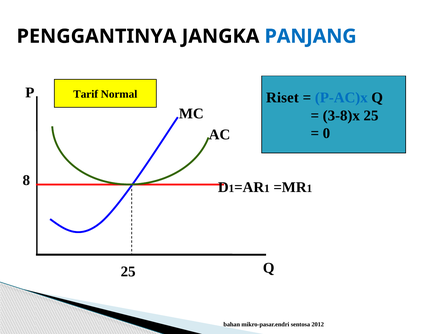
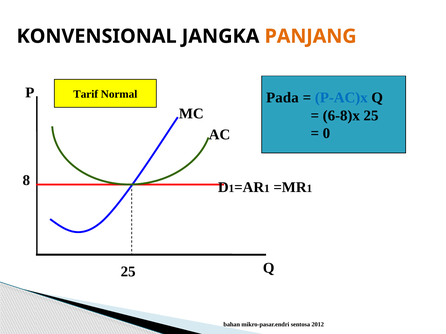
PENGGANTINYA: PENGGANTINYA -> KONVENSIONAL (97, 36)
PANJANG colour: blue -> orange (311, 36)
Riset: Riset -> Pada (282, 98)
3-8)x: 3-8)x -> 6-8)x (341, 116)
